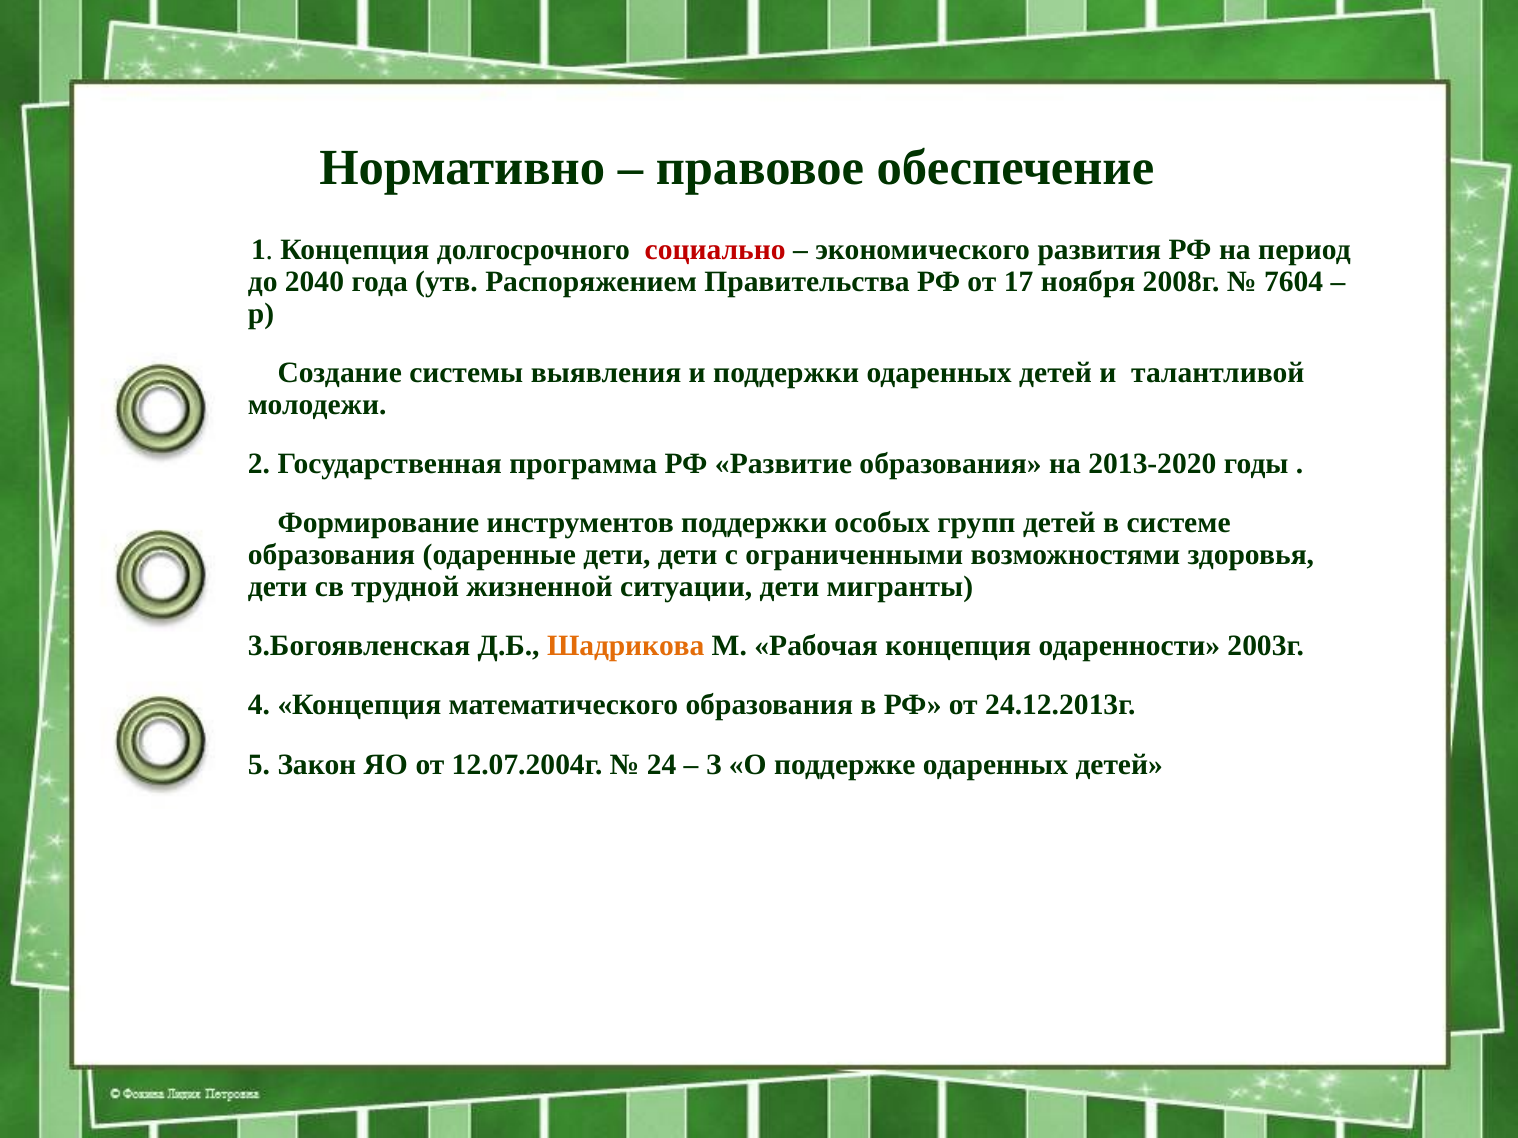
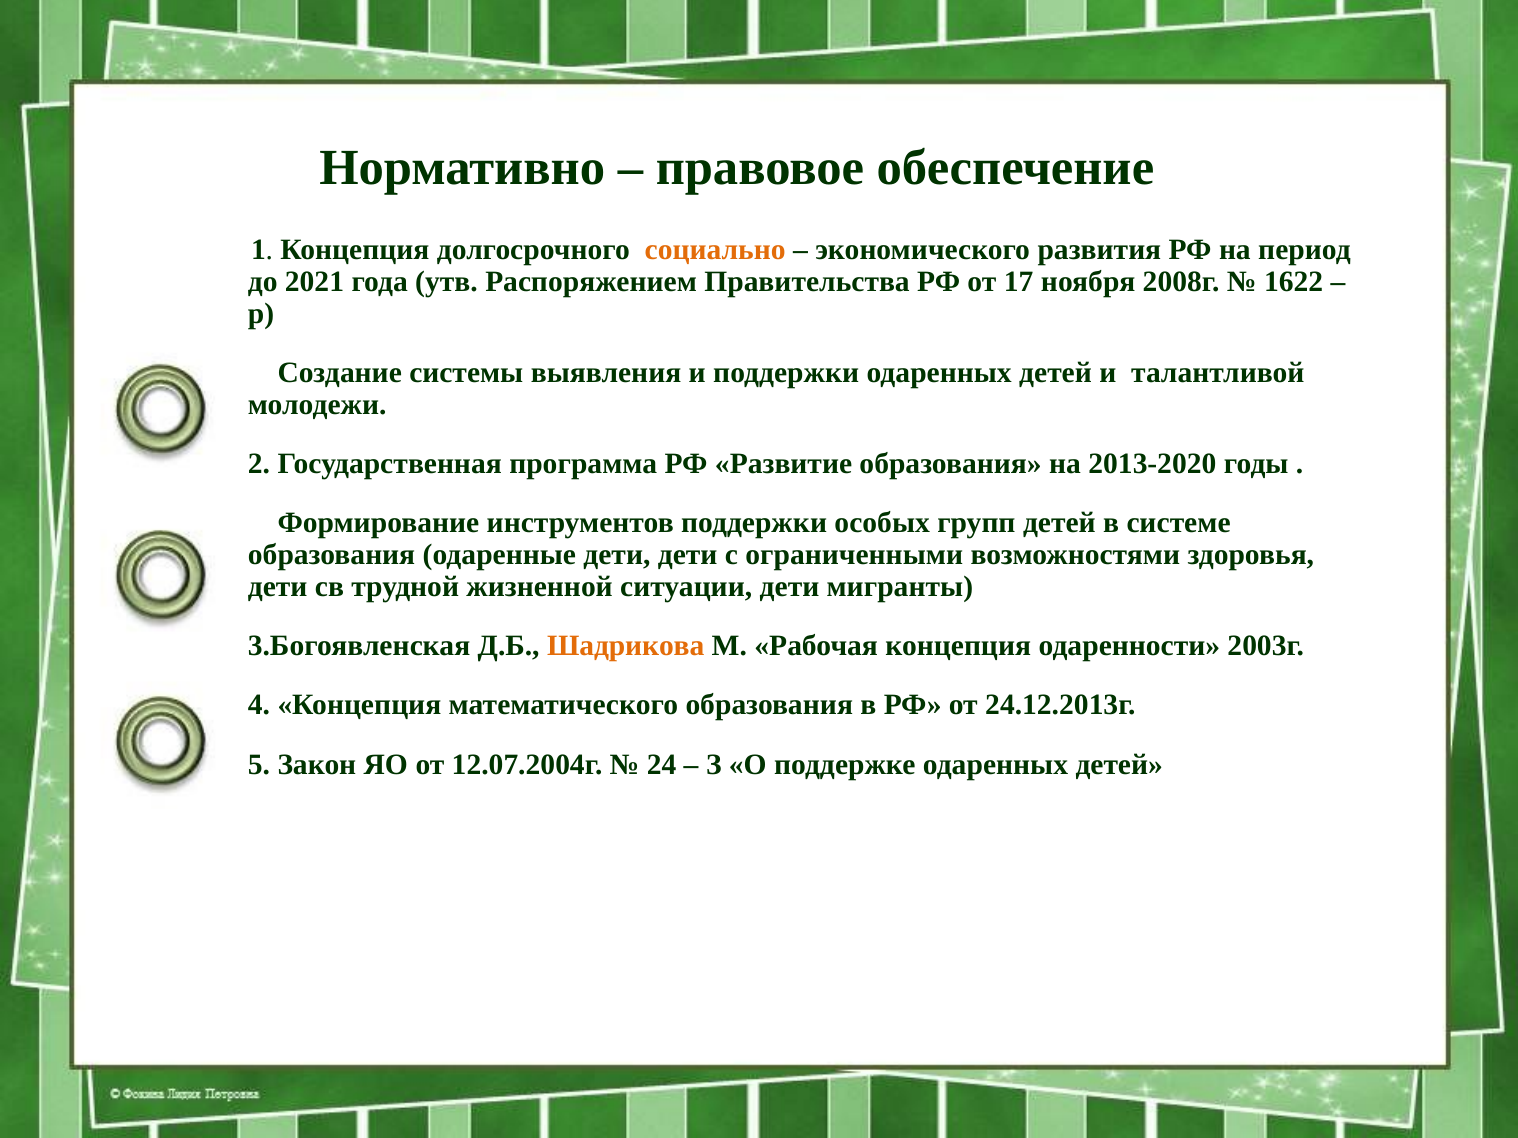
социально colour: red -> orange (715, 250)
2040: 2040 -> 2021 (314, 282)
7604: 7604 -> 1622 (1294, 282)
